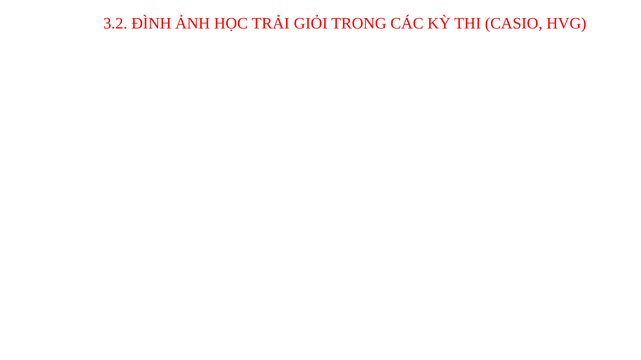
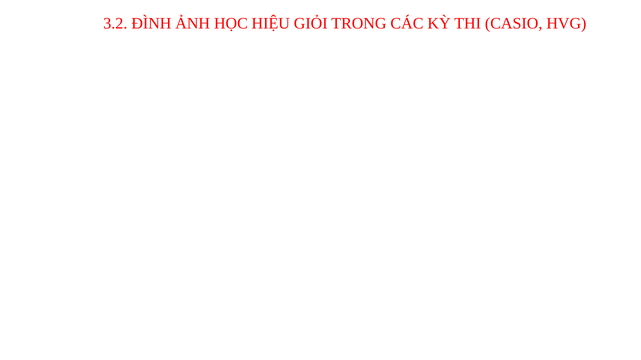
TRẢI: TRẢI -> HIỆU (271, 24)
